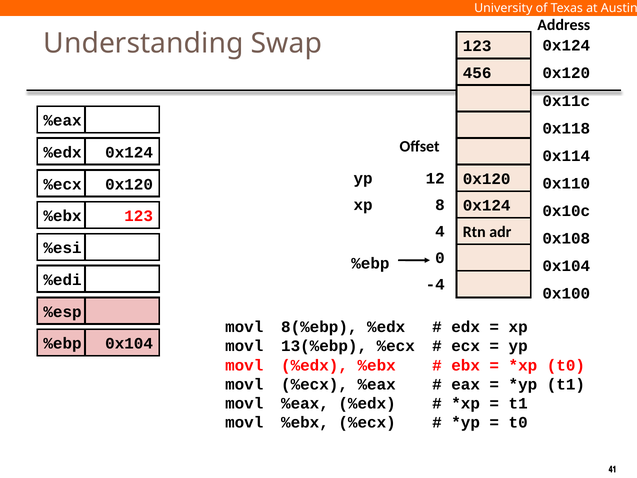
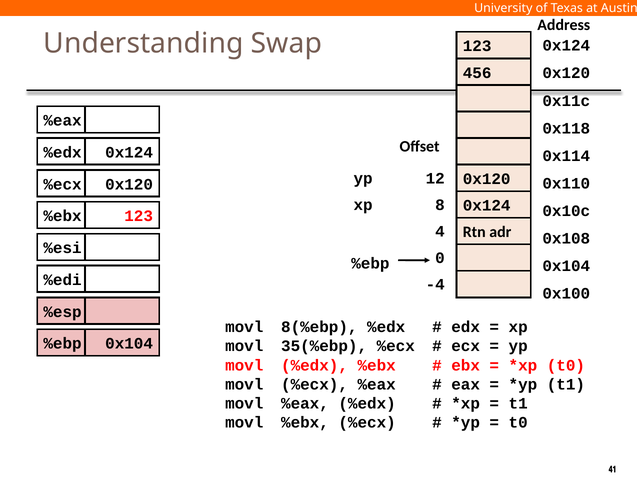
13(%ebp: 13(%ebp -> 35(%ebp (324, 346)
